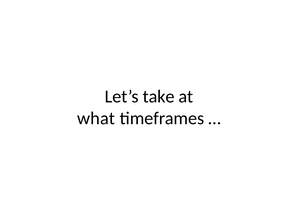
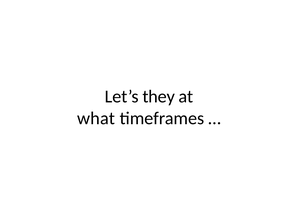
take: take -> they (159, 97)
